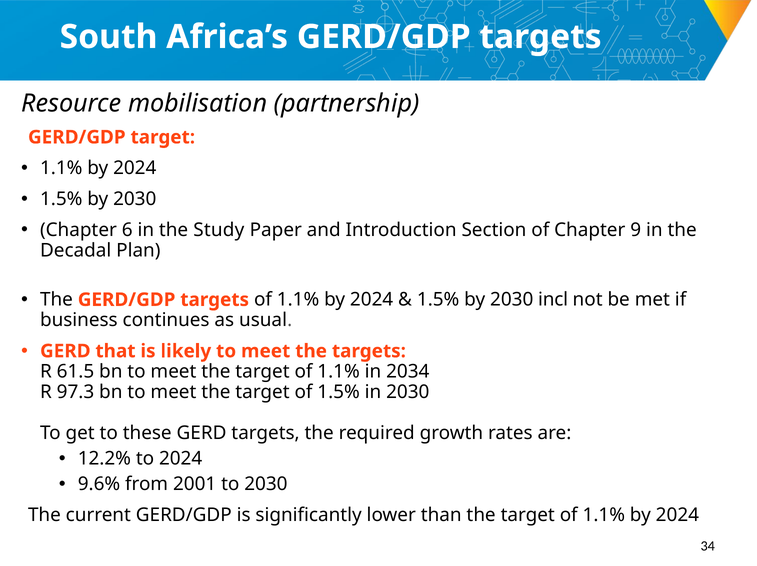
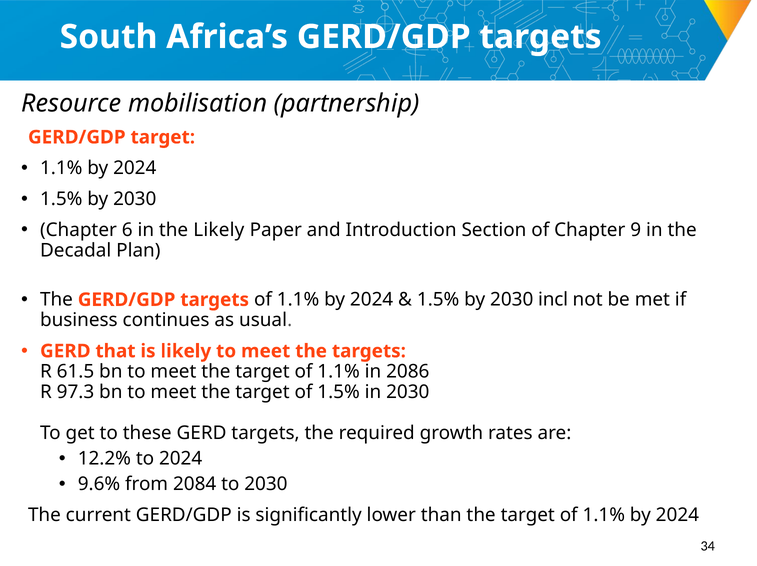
the Study: Study -> Likely (219, 230)
2034: 2034 -> 2086 (408, 372)
2001: 2001 -> 2084 (195, 484)
